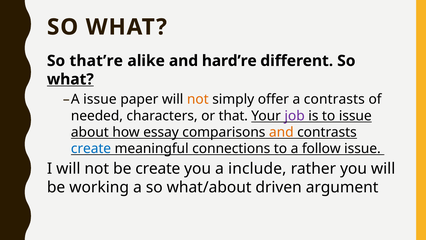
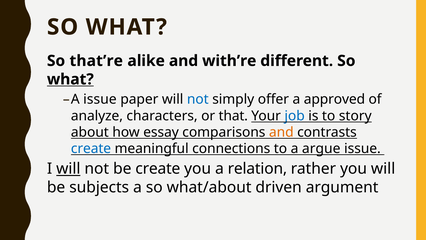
hard’re: hard’re -> with’re (229, 61)
not colour: orange -> blue (198, 99)
a contrasts: contrasts -> approved (334, 99)
needed: needed -> analyze (97, 116)
job colour: purple -> blue (295, 116)
to issue: issue -> story (355, 116)
follow: follow -> argue (321, 148)
will underline: none -> present (68, 169)
include: include -> relation (257, 169)
working: working -> subjects (99, 187)
